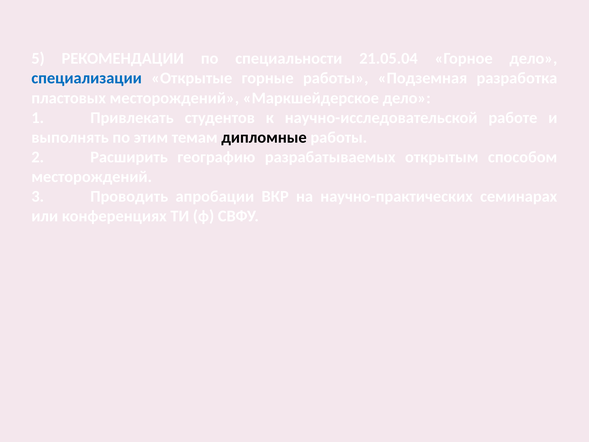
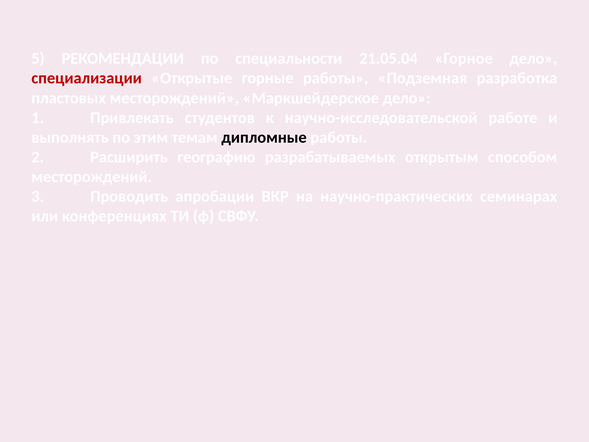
специализации colour: blue -> red (87, 78)
